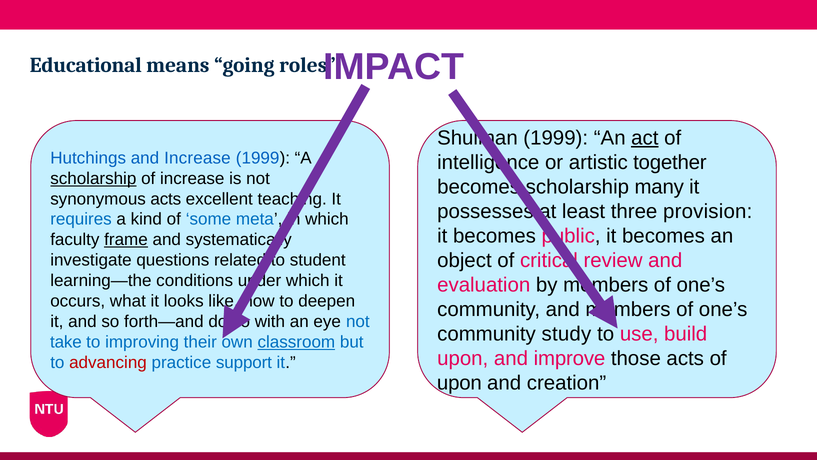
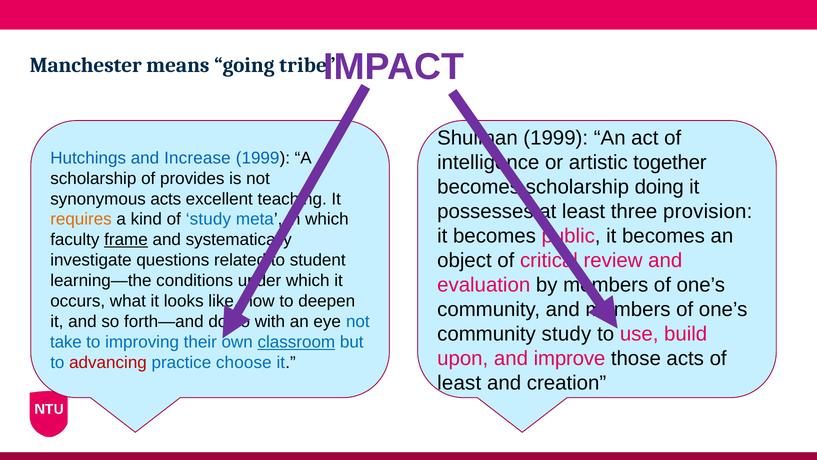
Educational: Educational -> Manchester (86, 65)
roles: roles -> tribe (307, 65)
act underline: present -> none (645, 138)
scholarship underline: present -> none (93, 178)
of increase: increase -> provides (192, 178)
many: many -> doing (659, 187)
requires colour: blue -> orange (81, 219)
of some: some -> study (208, 219)
support: support -> choose (244, 362)
upon: upon -> least (459, 383)
